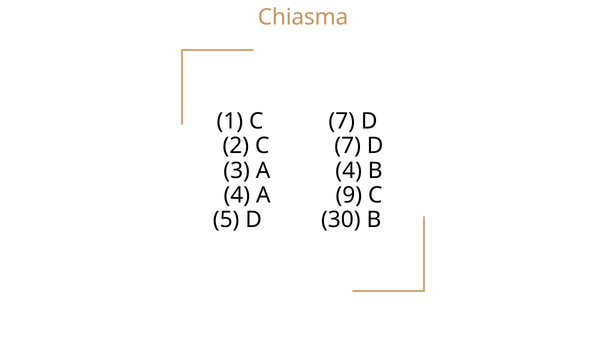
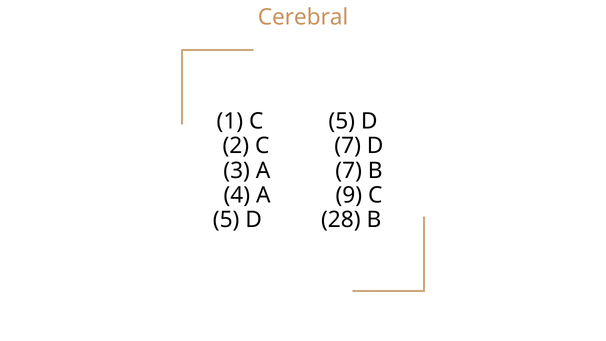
Chiasma: Chiasma -> Cerebral (303, 17)
1 C 7: 7 -> 5 (342, 121)
A 4: 4 -> 7 (349, 170)
30: 30 -> 28 (341, 220)
